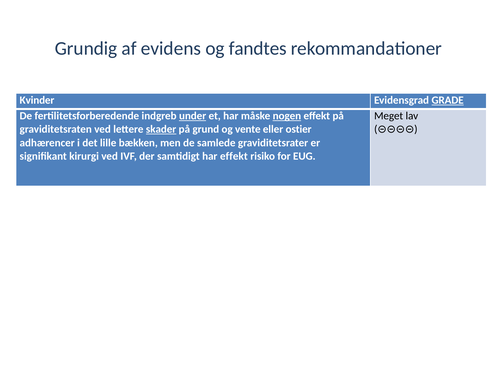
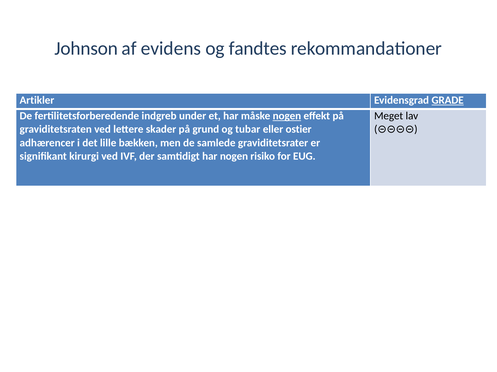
Grundig: Grundig -> Johnson (86, 49)
Kvinder: Kvinder -> Artikler (37, 100)
under underline: present -> none (193, 116)
skader underline: present -> none (161, 130)
vente: vente -> tubar (248, 130)
har effekt: effekt -> nogen (234, 157)
